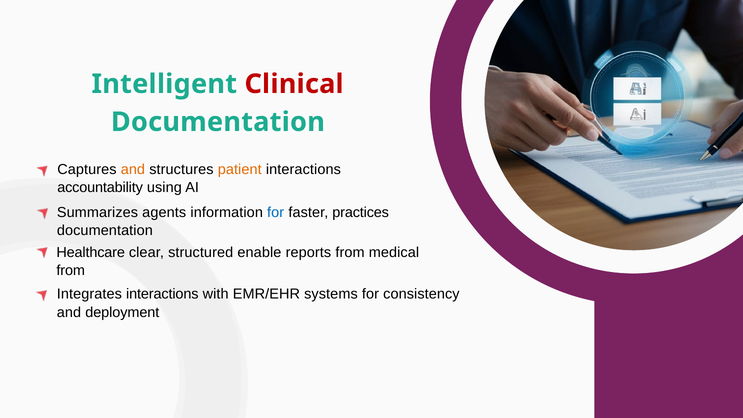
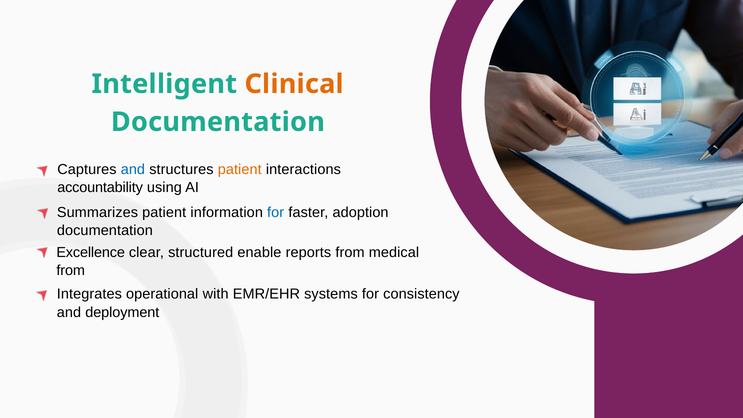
Clinical colour: red -> orange (294, 84)
and colour: orange -> blue (133, 169)
Summarizes agents: agents -> patient (164, 212)
practices: practices -> adoption (361, 212)
Healthcare: Healthcare -> Excellence (91, 252)
Integrates interactions: interactions -> operational (162, 294)
